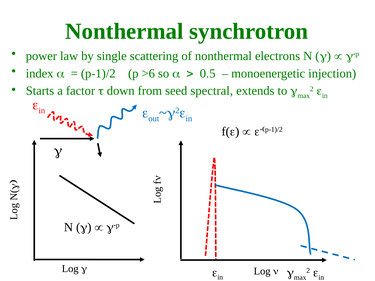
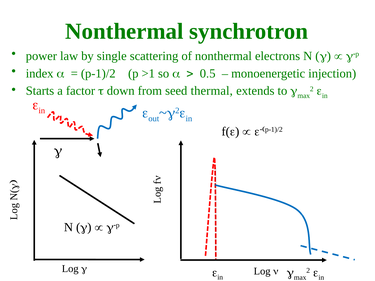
>6: >6 -> >1 (148, 73)
spectral: spectral -> thermal (212, 91)
